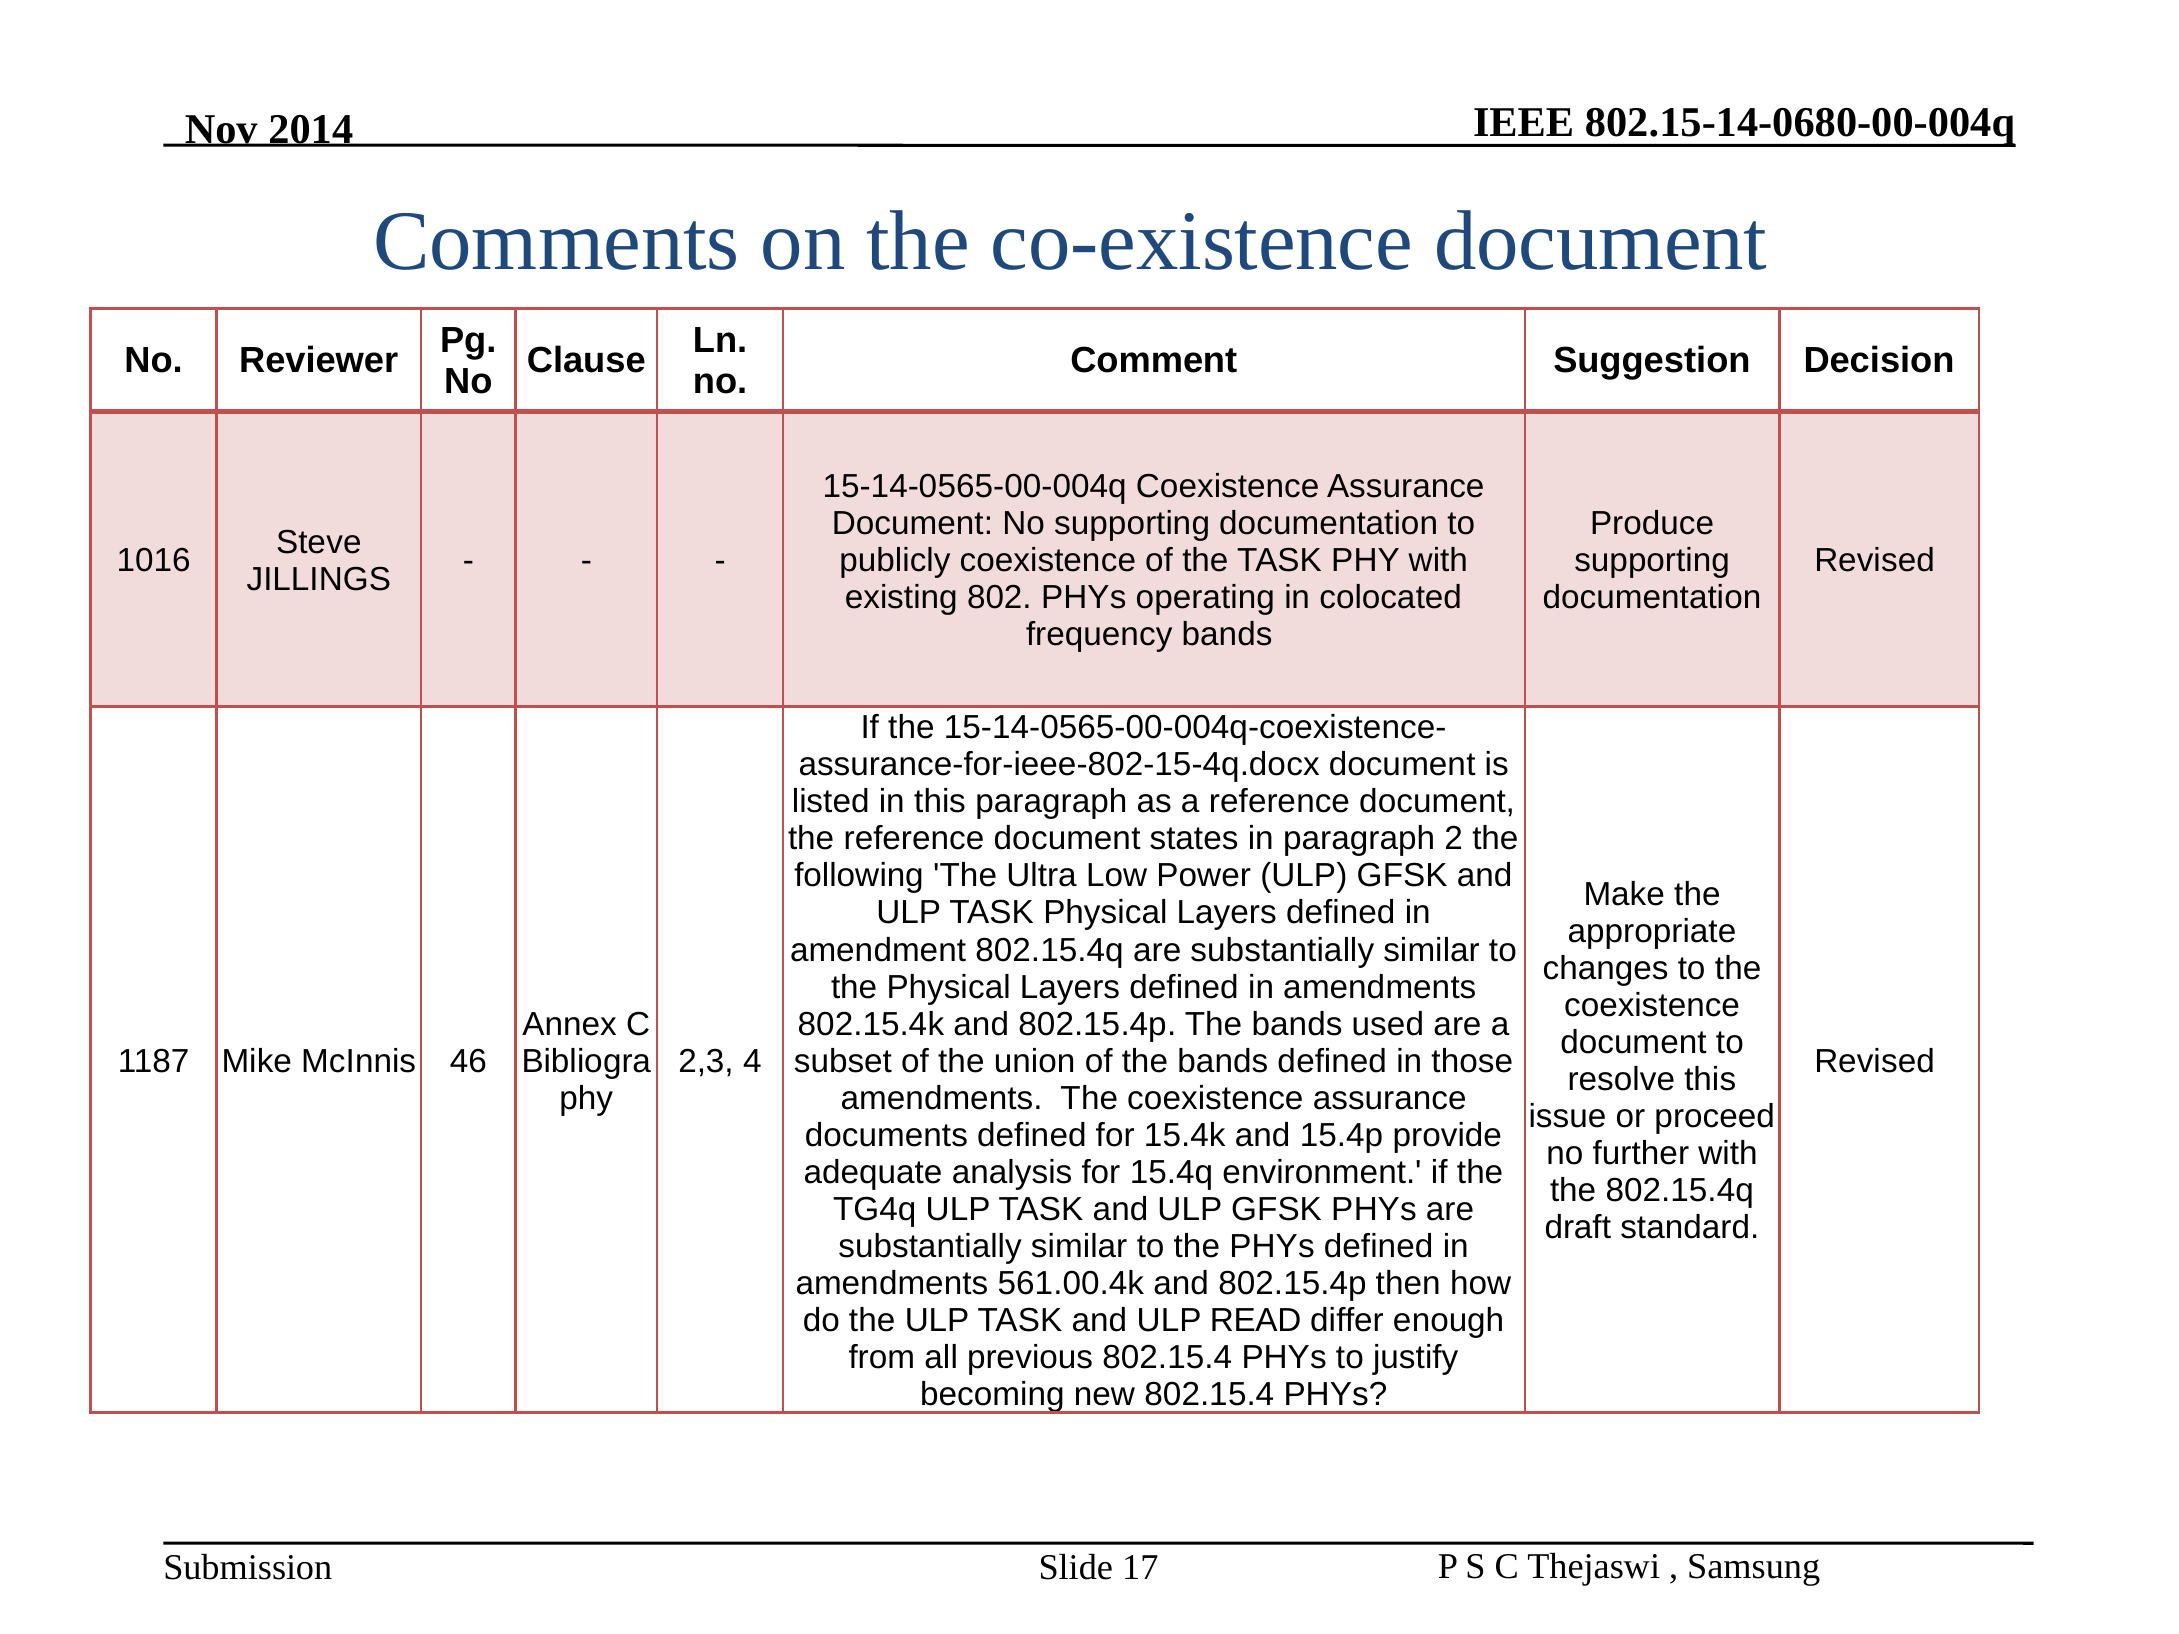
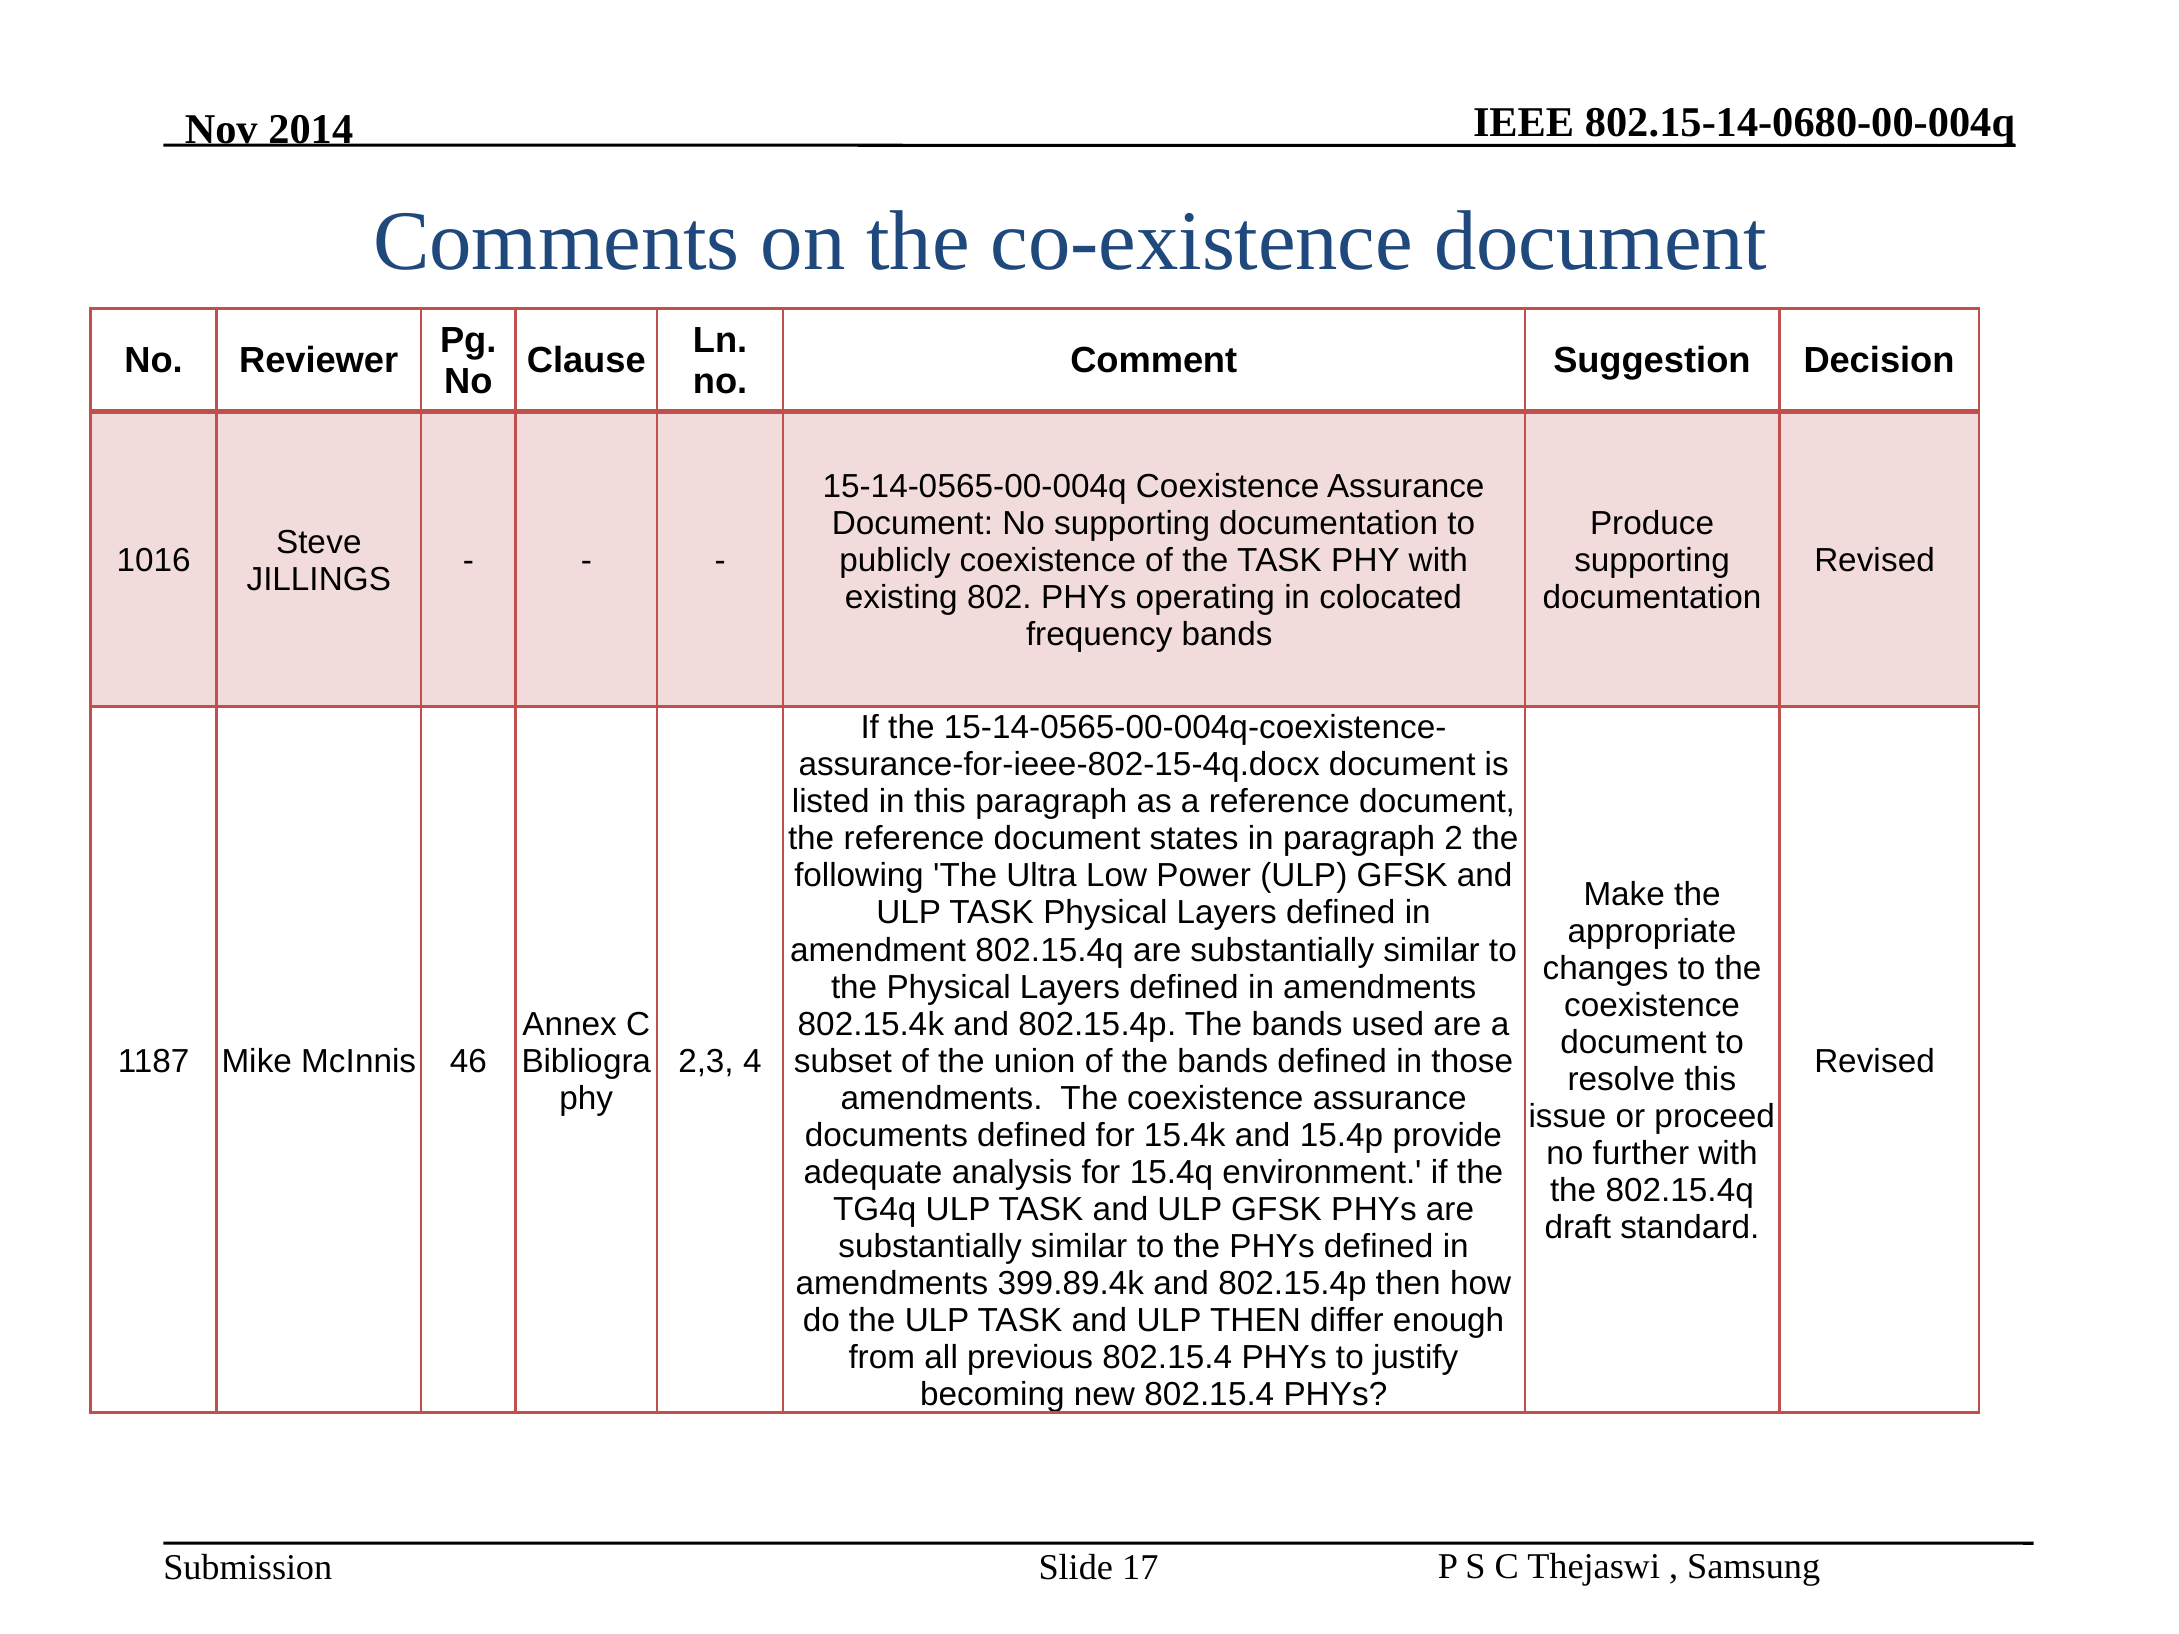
561.00.4k: 561.00.4k -> 399.89.4k (1071, 1284)
ULP READ: READ -> THEN (1255, 1321)
